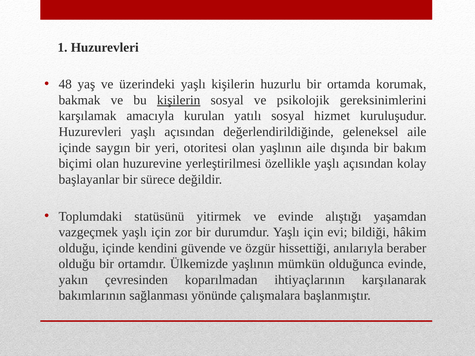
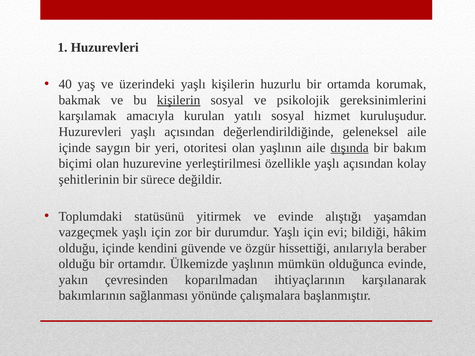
48: 48 -> 40 (65, 84)
dışında underline: none -> present (350, 148)
başlayanlar: başlayanlar -> şehitlerinin (89, 179)
